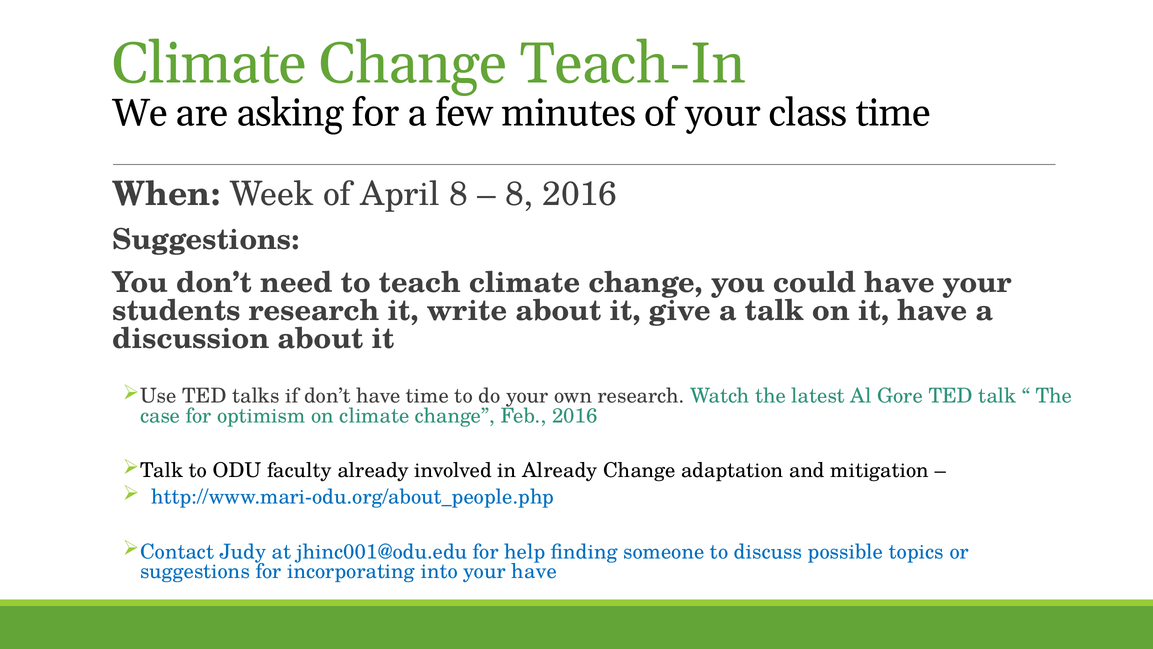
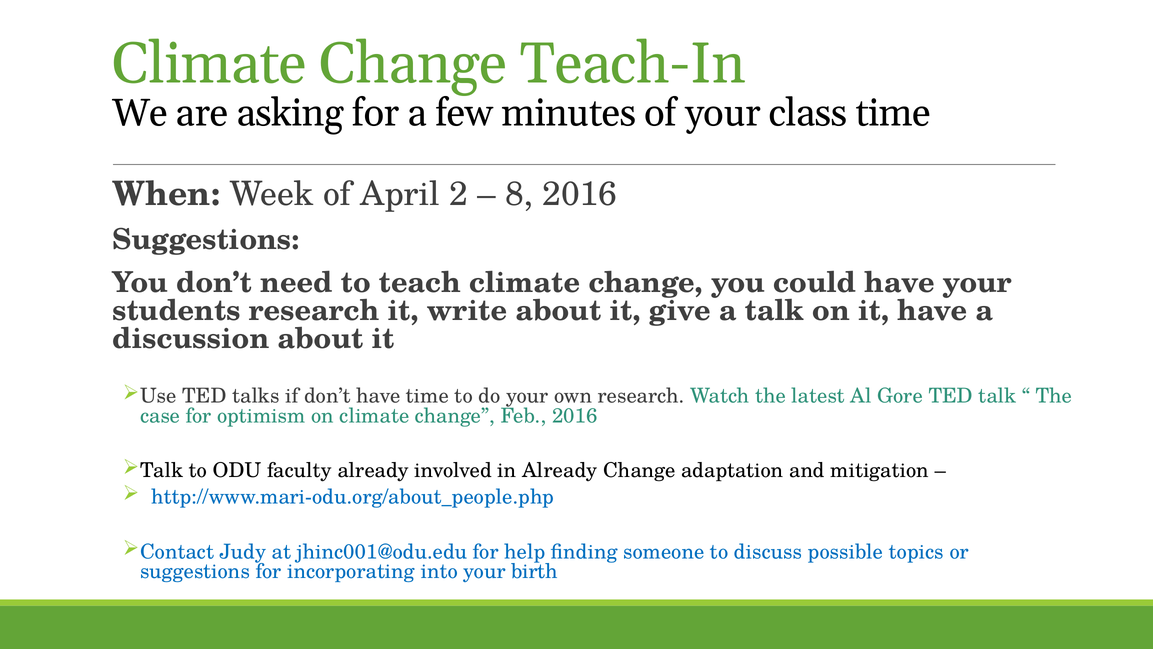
April 8: 8 -> 2 (459, 194)
your have: have -> birth (534, 571)
